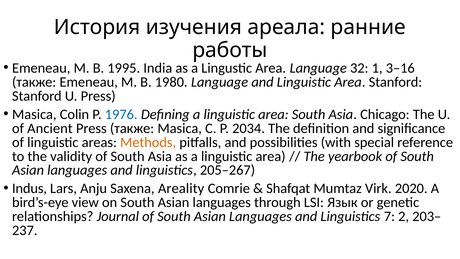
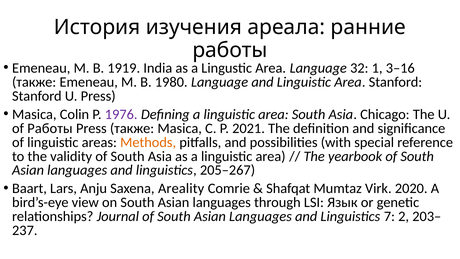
1995: 1995 -> 1919 (124, 68)
1976 colour: blue -> purple (121, 114)
of Ancient: Ancient -> Работы (50, 128)
2034: 2034 -> 2021 (249, 128)
Indus: Indus -> Baart (29, 188)
